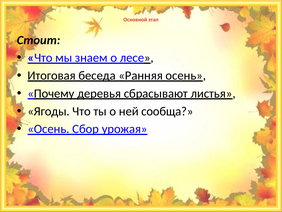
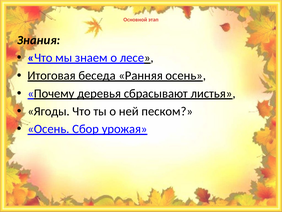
Стоит: Стоит -> Знания (39, 40)
сообща: сообща -> песком (167, 111)
